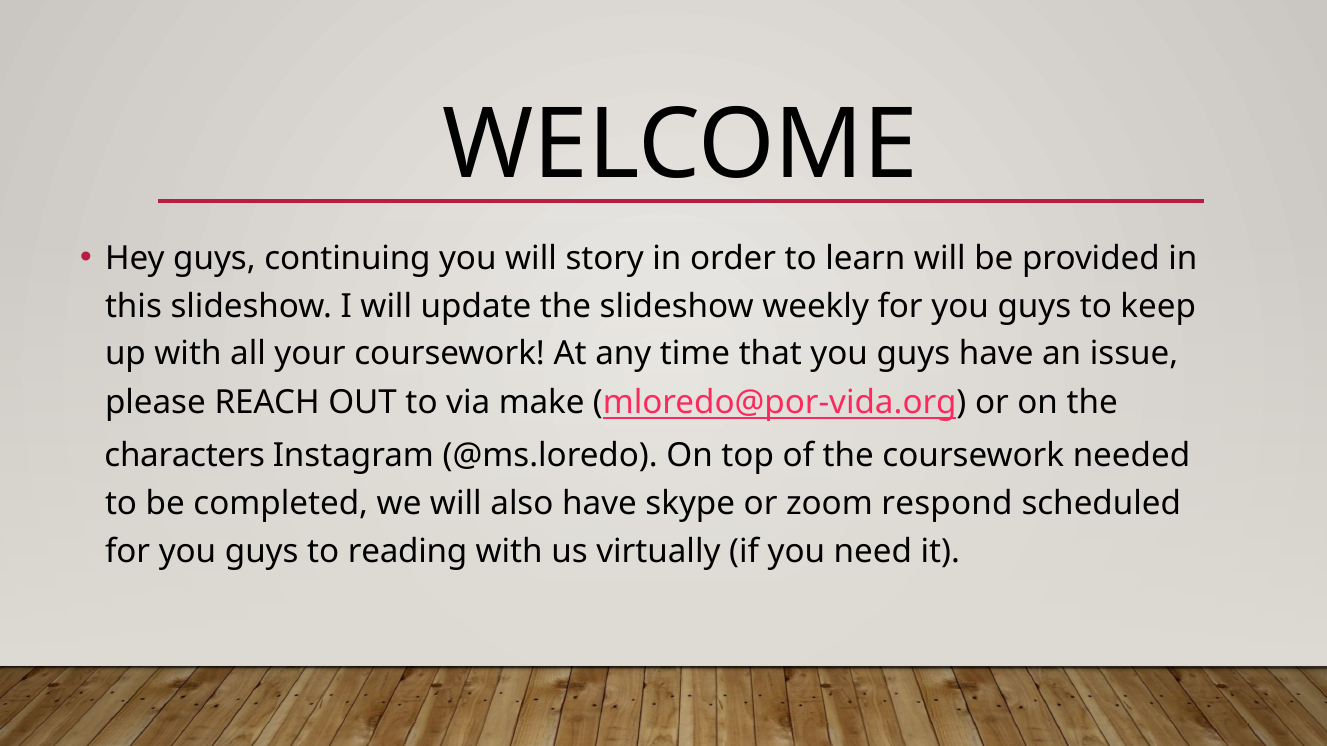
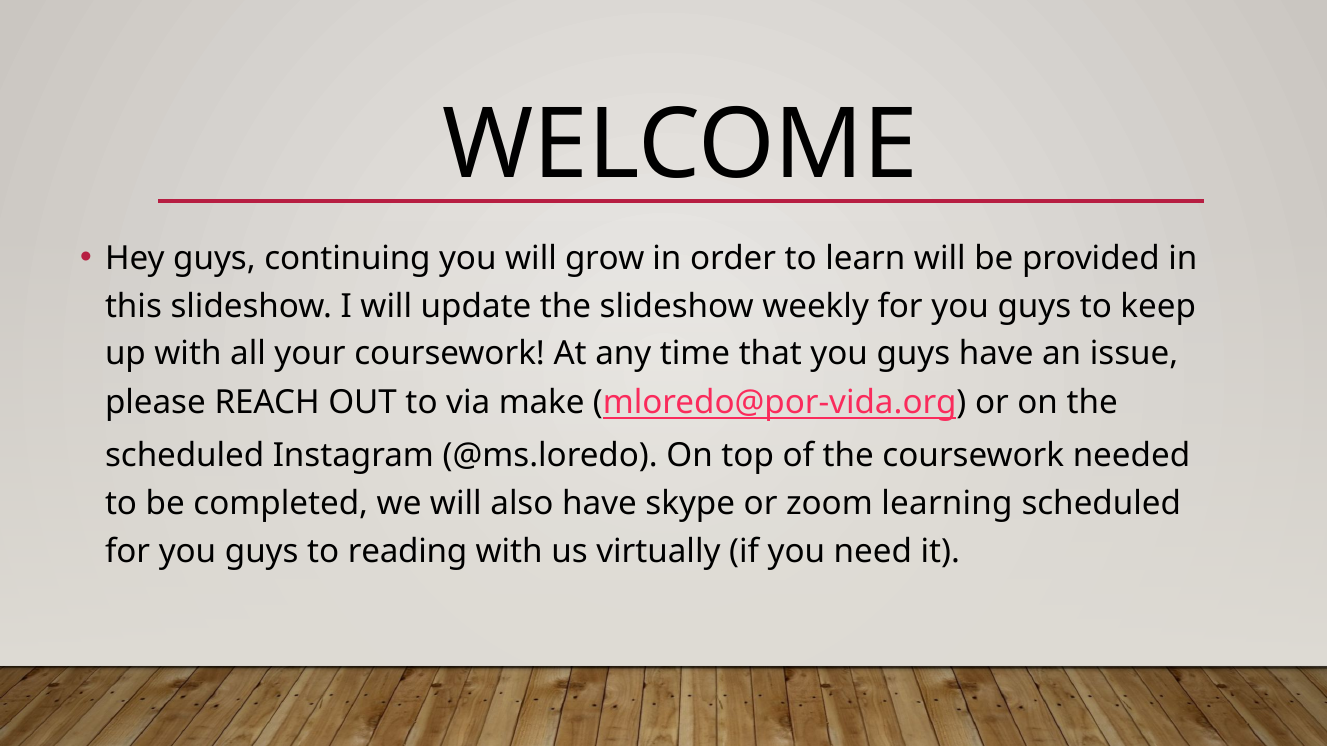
story: story -> grow (605, 259)
characters: characters -> scheduled (185, 456)
respond: respond -> learning (947, 504)
